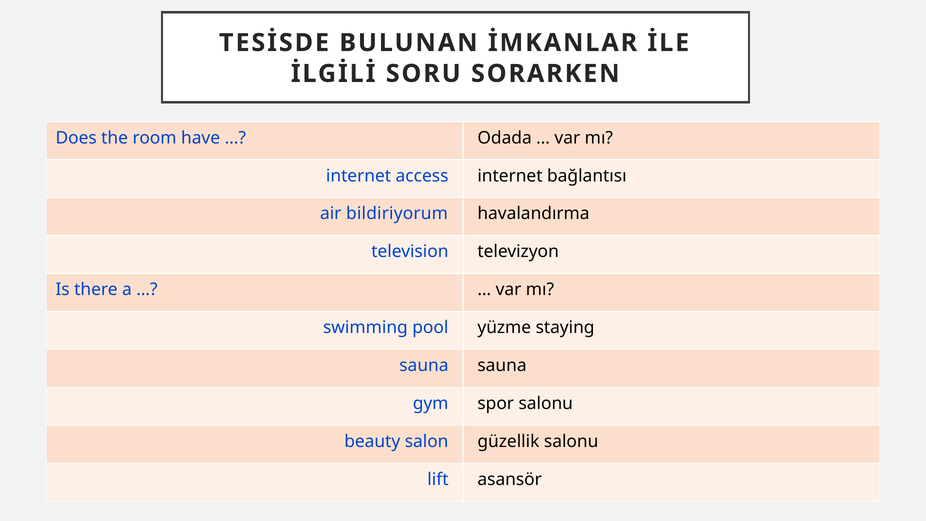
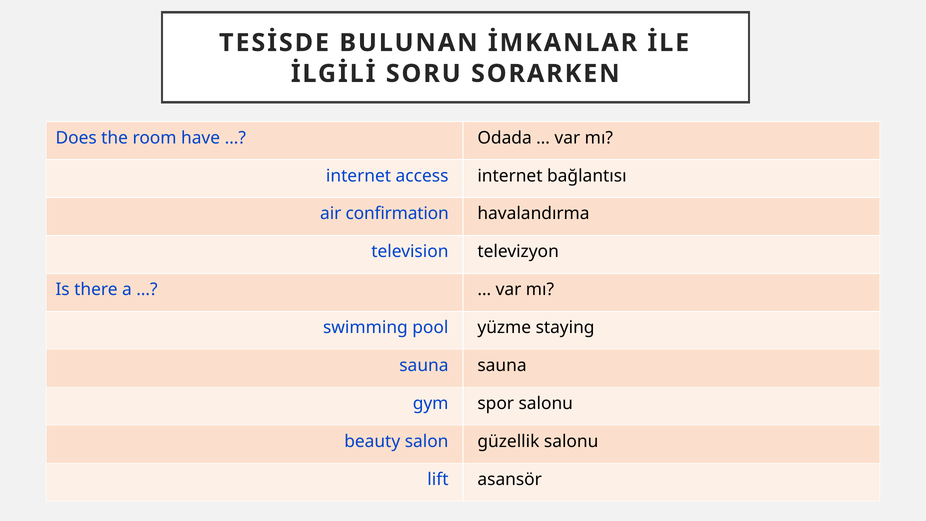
bildiriyorum: bildiriyorum -> confirmation (397, 214)
